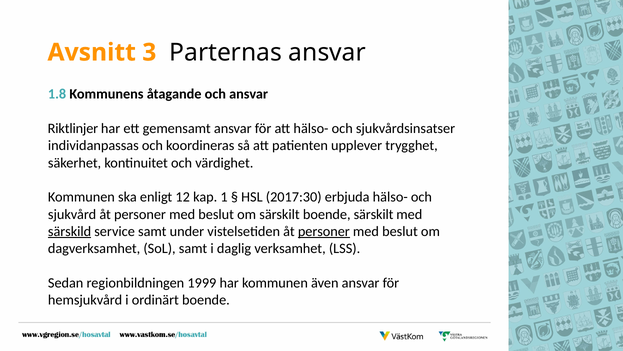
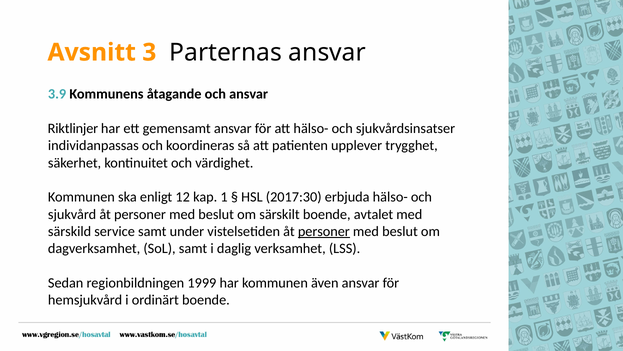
1.8: 1.8 -> 3.9 (57, 94)
boende särskilt: särskilt -> avtalet (374, 214)
särskild underline: present -> none (70, 231)
